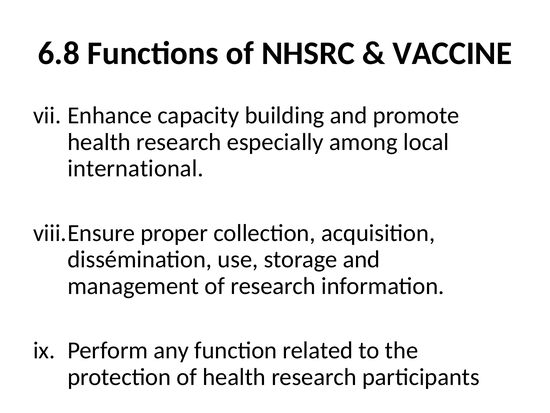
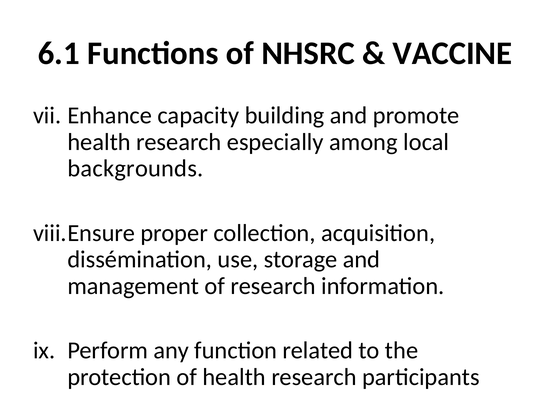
6.8: 6.8 -> 6.1 (59, 53)
international: international -> backgrounds (135, 168)
